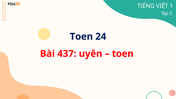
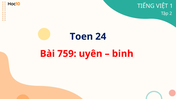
437: 437 -> 759 (67, 54)
toen: toen -> binh (123, 54)
